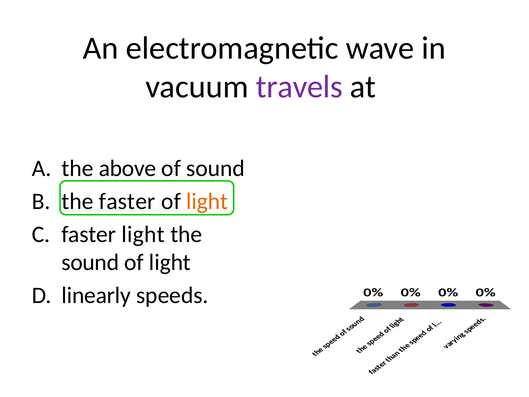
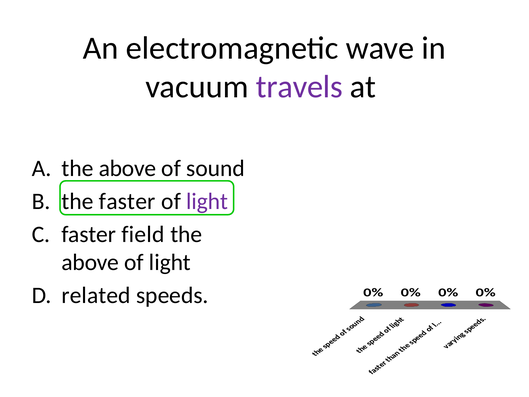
light colour: orange -> purple (207, 201)
faster light: light -> field (143, 234)
sound: sound -> above (90, 262)
linearly: linearly -> related (96, 295)
